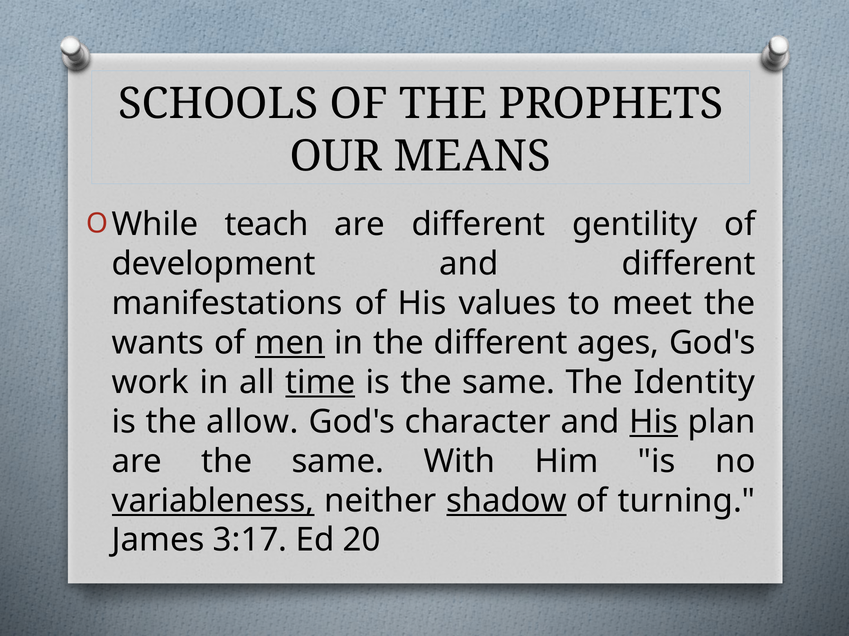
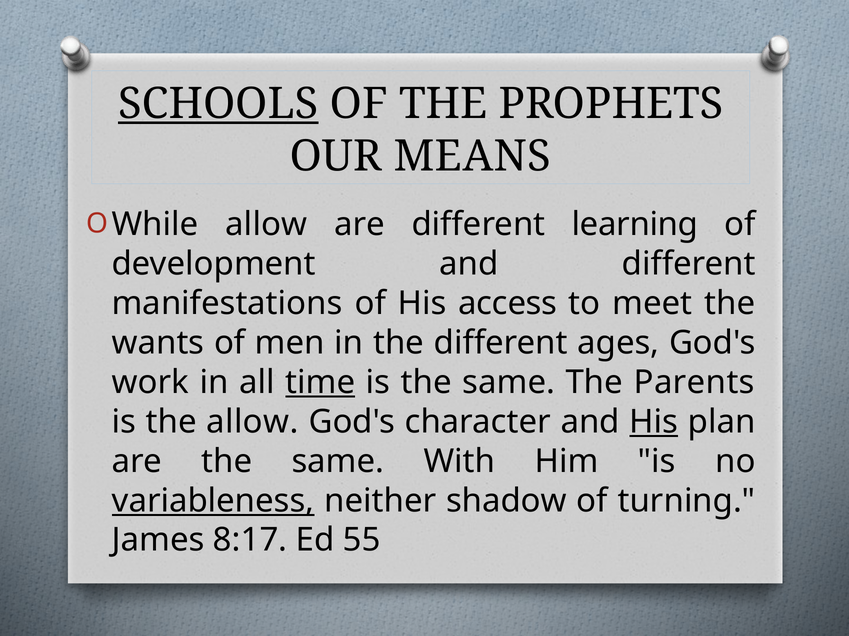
SCHOOLS underline: none -> present (218, 104)
teach: teach -> allow (266, 224)
gentility: gentility -> learning (635, 224)
values: values -> access (508, 303)
men underline: present -> none (290, 343)
Identity: Identity -> Parents (694, 383)
shadow underline: present -> none (506, 501)
3:17: 3:17 -> 8:17 (250, 541)
20: 20 -> 55 (362, 541)
